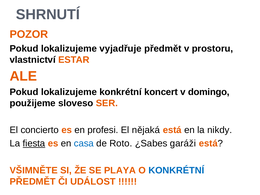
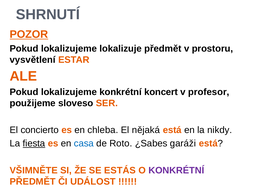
POZOR underline: none -> present (29, 34)
vyjadřuje: vyjadřuje -> lokalizuje (121, 49)
vlastnictví: vlastnictví -> vysvětlení (33, 60)
domingo: domingo -> profesor (209, 92)
profesi: profesi -> chleba (103, 130)
PLAYA: PLAYA -> ESTÁS (120, 170)
KONKRÉTNÍ colour: blue -> purple (176, 170)
